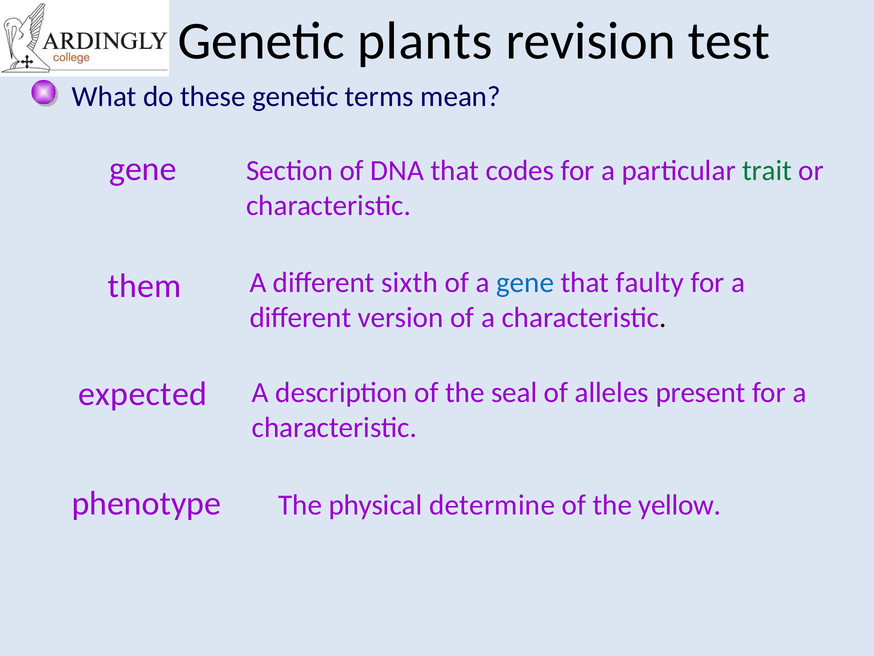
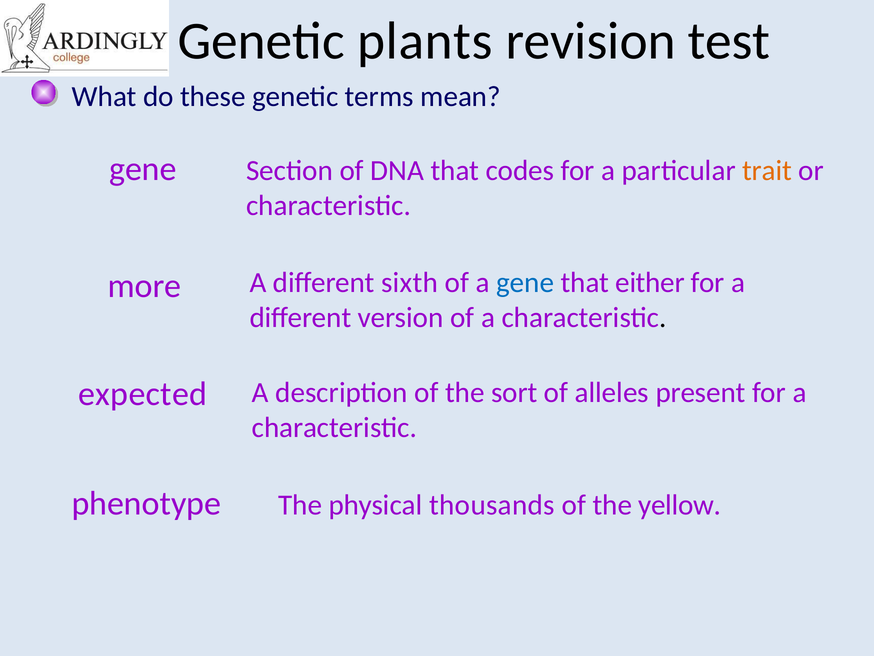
trait colour: green -> orange (767, 171)
faulty: faulty -> either (650, 283)
them: them -> more (145, 286)
seal: seal -> sort (514, 393)
determine: determine -> thousands (492, 504)
